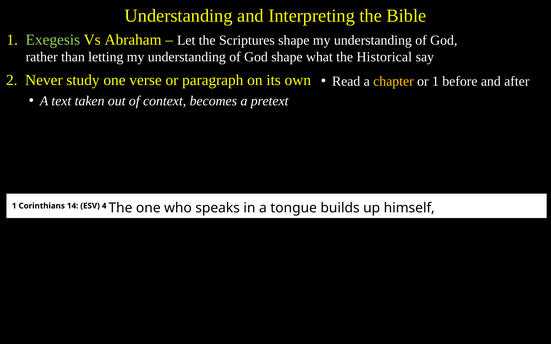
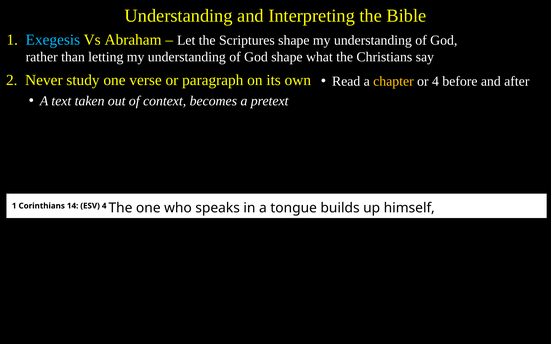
Exegesis colour: light green -> light blue (53, 40)
Historical: Historical -> Christians (384, 57)
or 1: 1 -> 4 (436, 81)
